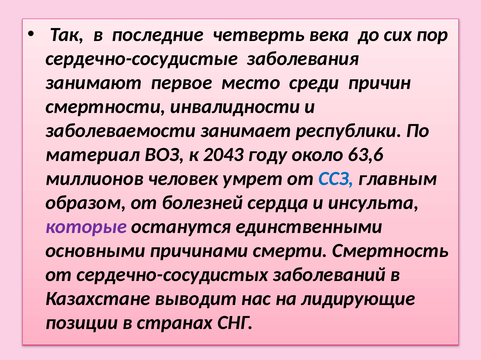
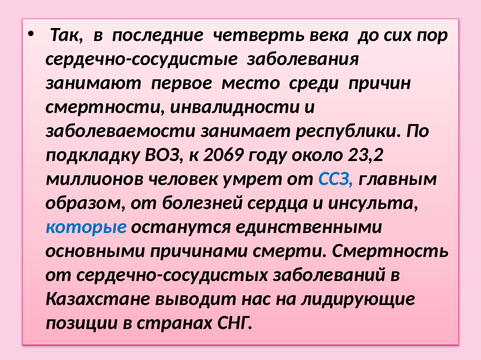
материал: материал -> подкладку (93, 155)
2043: 2043 -> 2069 (223, 155)
63,6: 63,6 -> 23,2 (366, 155)
которые colour: purple -> blue (86, 227)
